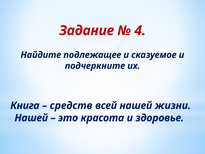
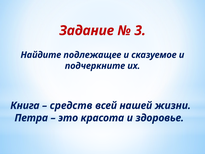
4: 4 -> 3 (140, 31)
Нашей: Нашей -> Петра (31, 118)
